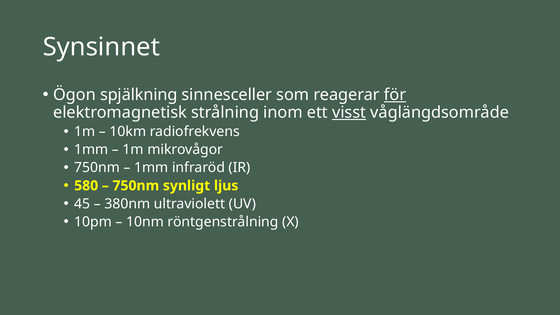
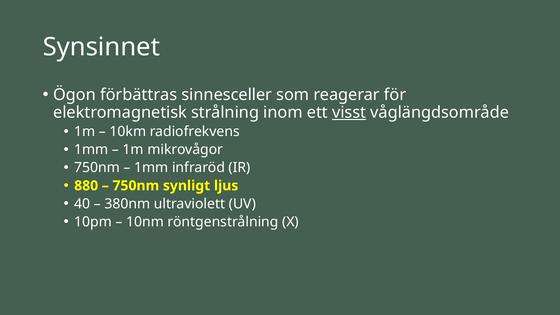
spjälkning: spjälkning -> förbättras (139, 95)
för underline: present -> none (395, 95)
580: 580 -> 880 (86, 186)
45: 45 -> 40 (82, 204)
